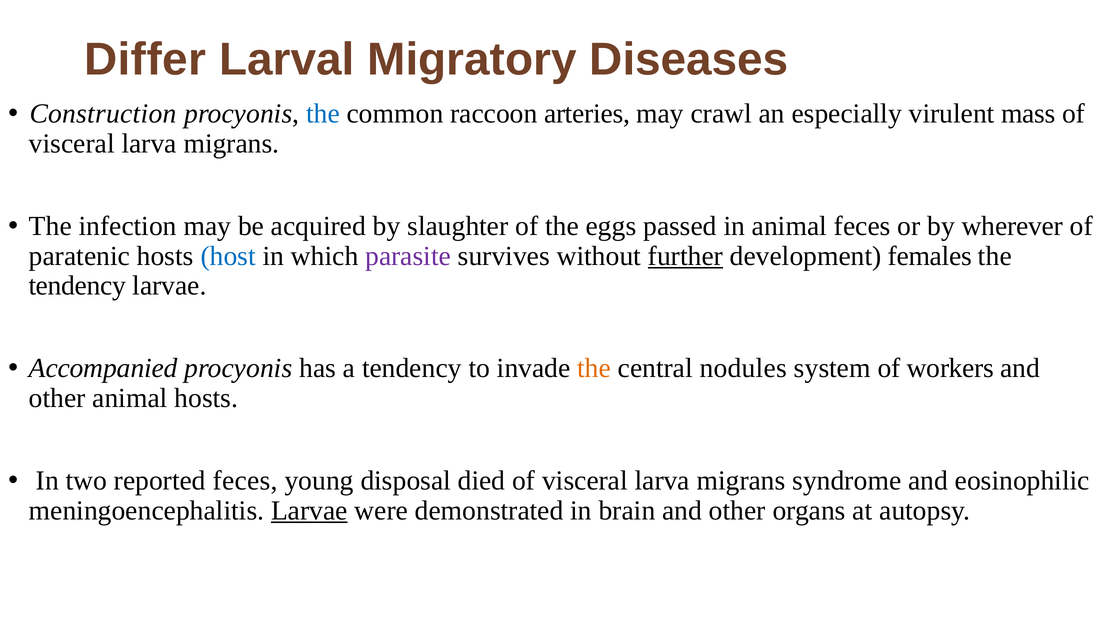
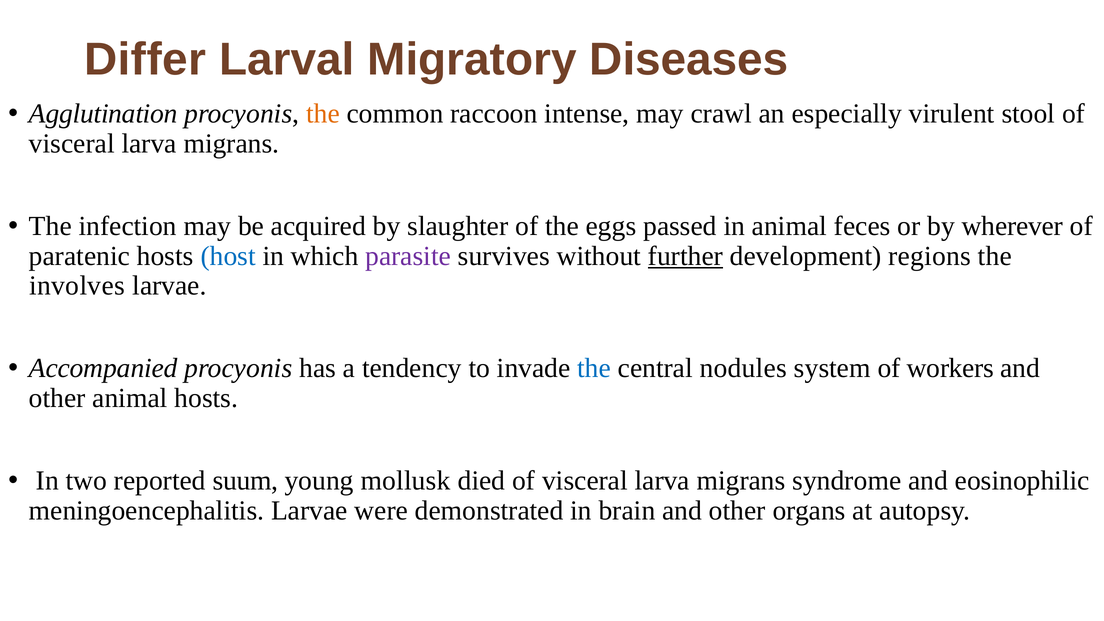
Construction: Construction -> Agglutination (103, 114)
the colour: blue -> orange (323, 114)
arteries: arteries -> intense (587, 114)
mass: mass -> stool (1028, 114)
females: females -> regions (930, 256)
tendency: tendency -> involves (77, 286)
the colour: orange -> blue (594, 368)
reported feces: feces -> suum (245, 481)
disposal: disposal -> mollusk (406, 481)
Larvae underline: present -> none (309, 511)
